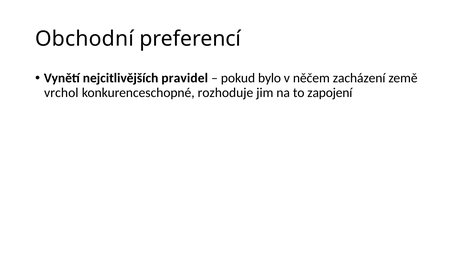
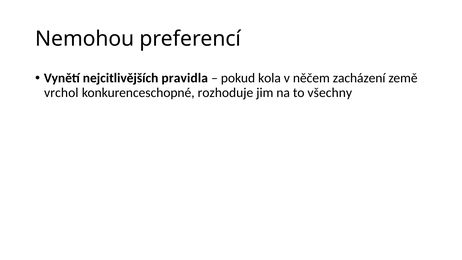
Obchodní: Obchodní -> Nemohou (85, 39)
pravidel: pravidel -> pravidla (185, 78)
bylo: bylo -> kola (269, 78)
zapojení: zapojení -> všechny (330, 93)
